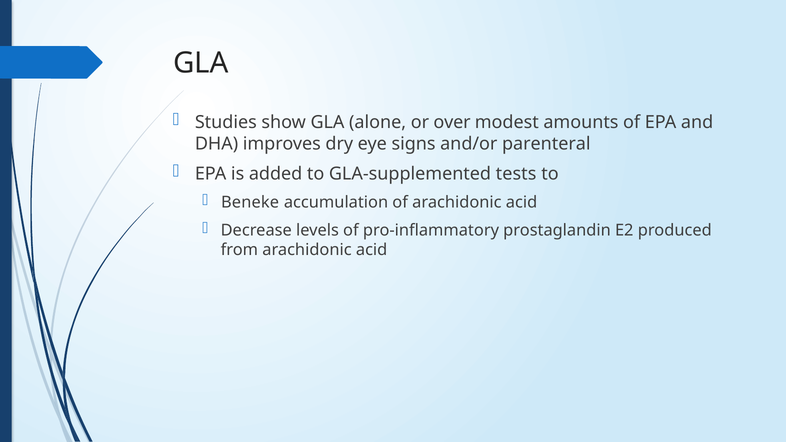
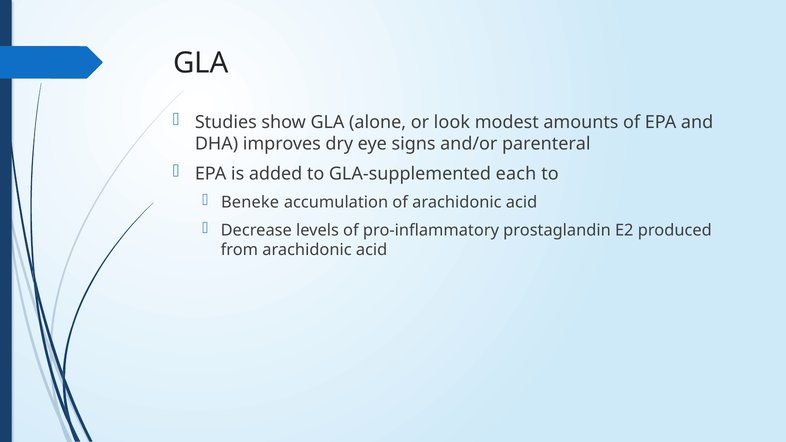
over: over -> look (452, 122)
tests: tests -> each (516, 174)
